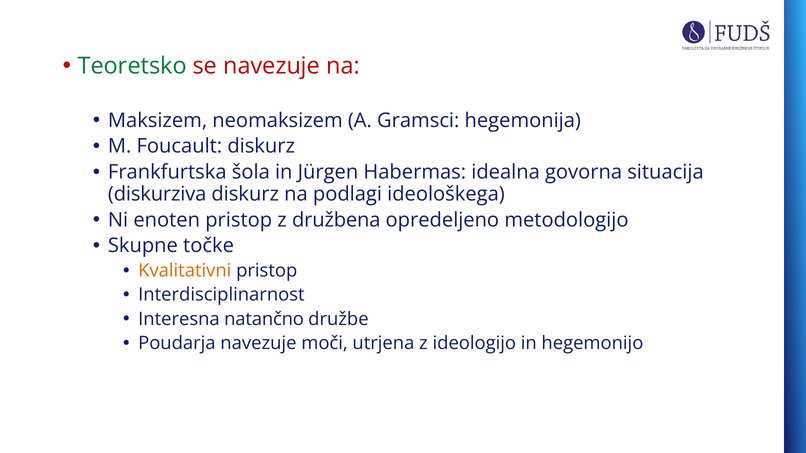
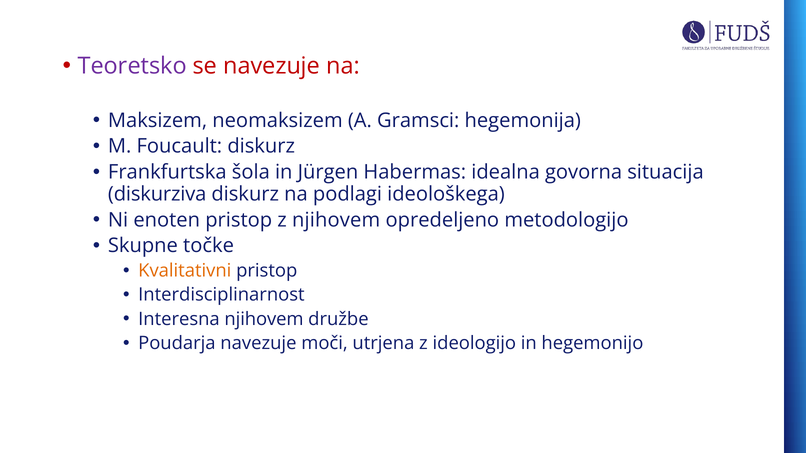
Teoretsko colour: green -> purple (132, 66)
z družbena: družbena -> njihovem (336, 220)
Interesna natančno: natančno -> njihovem (264, 319)
